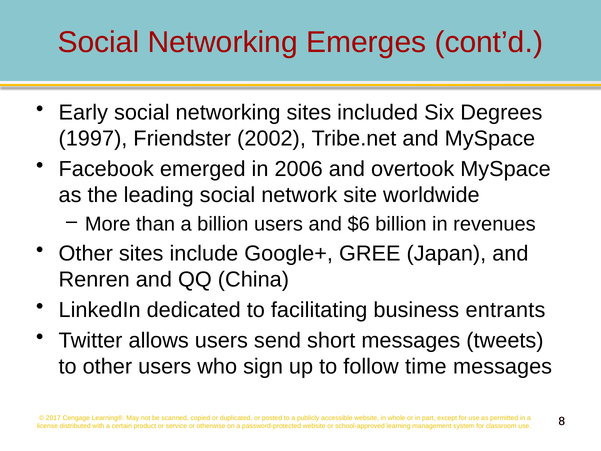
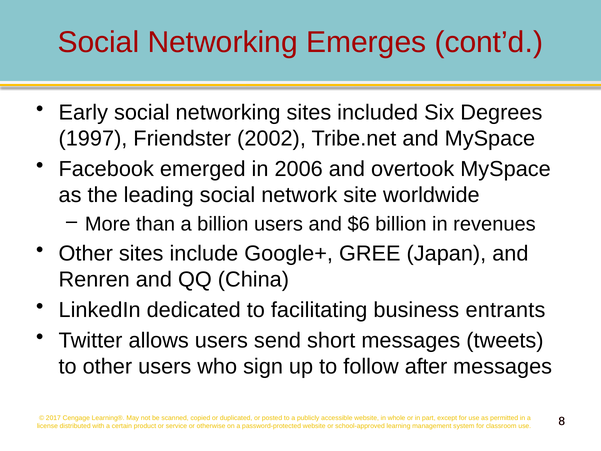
time: time -> after (426, 366)
